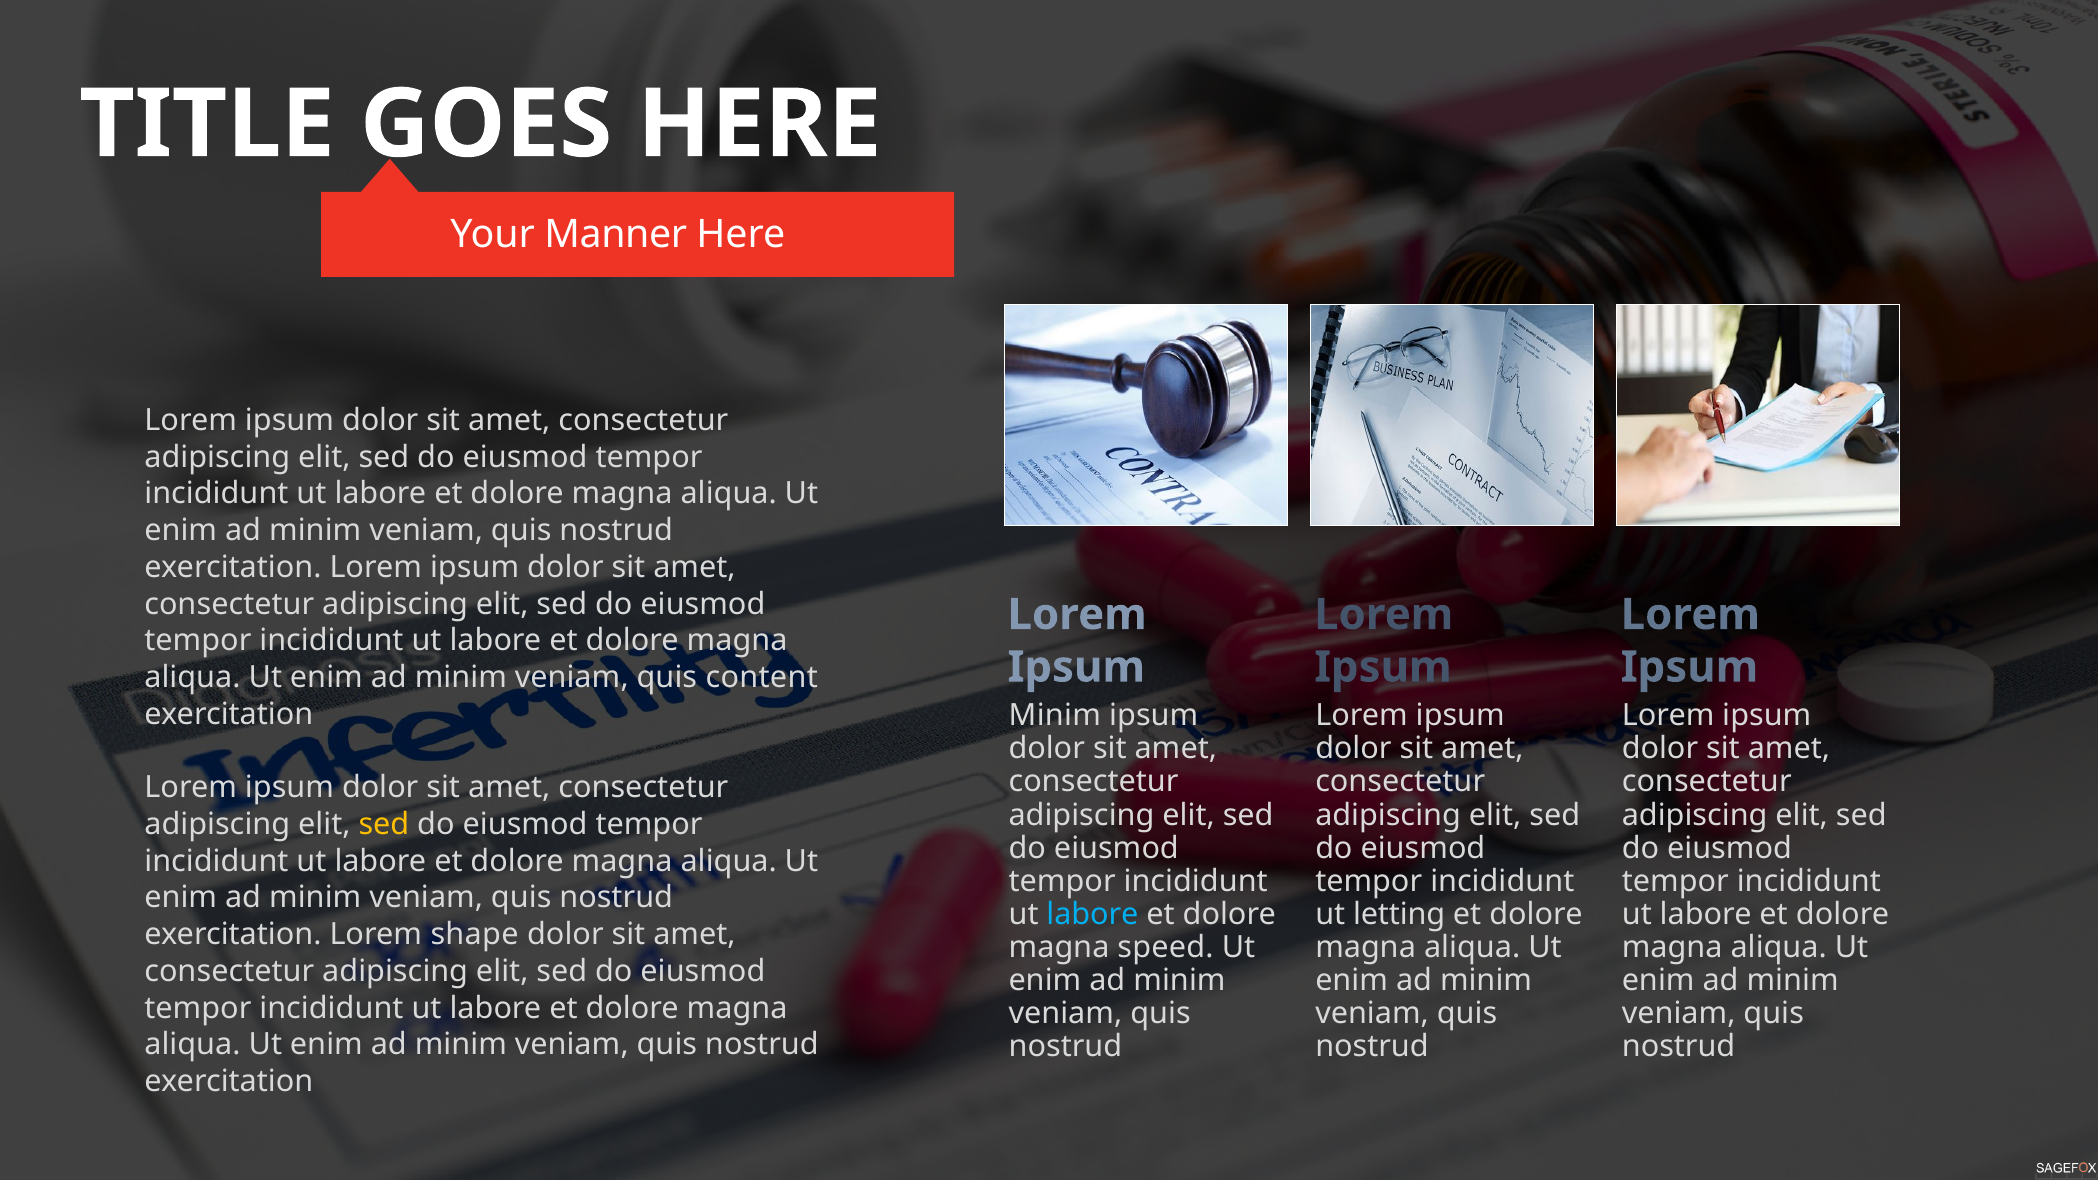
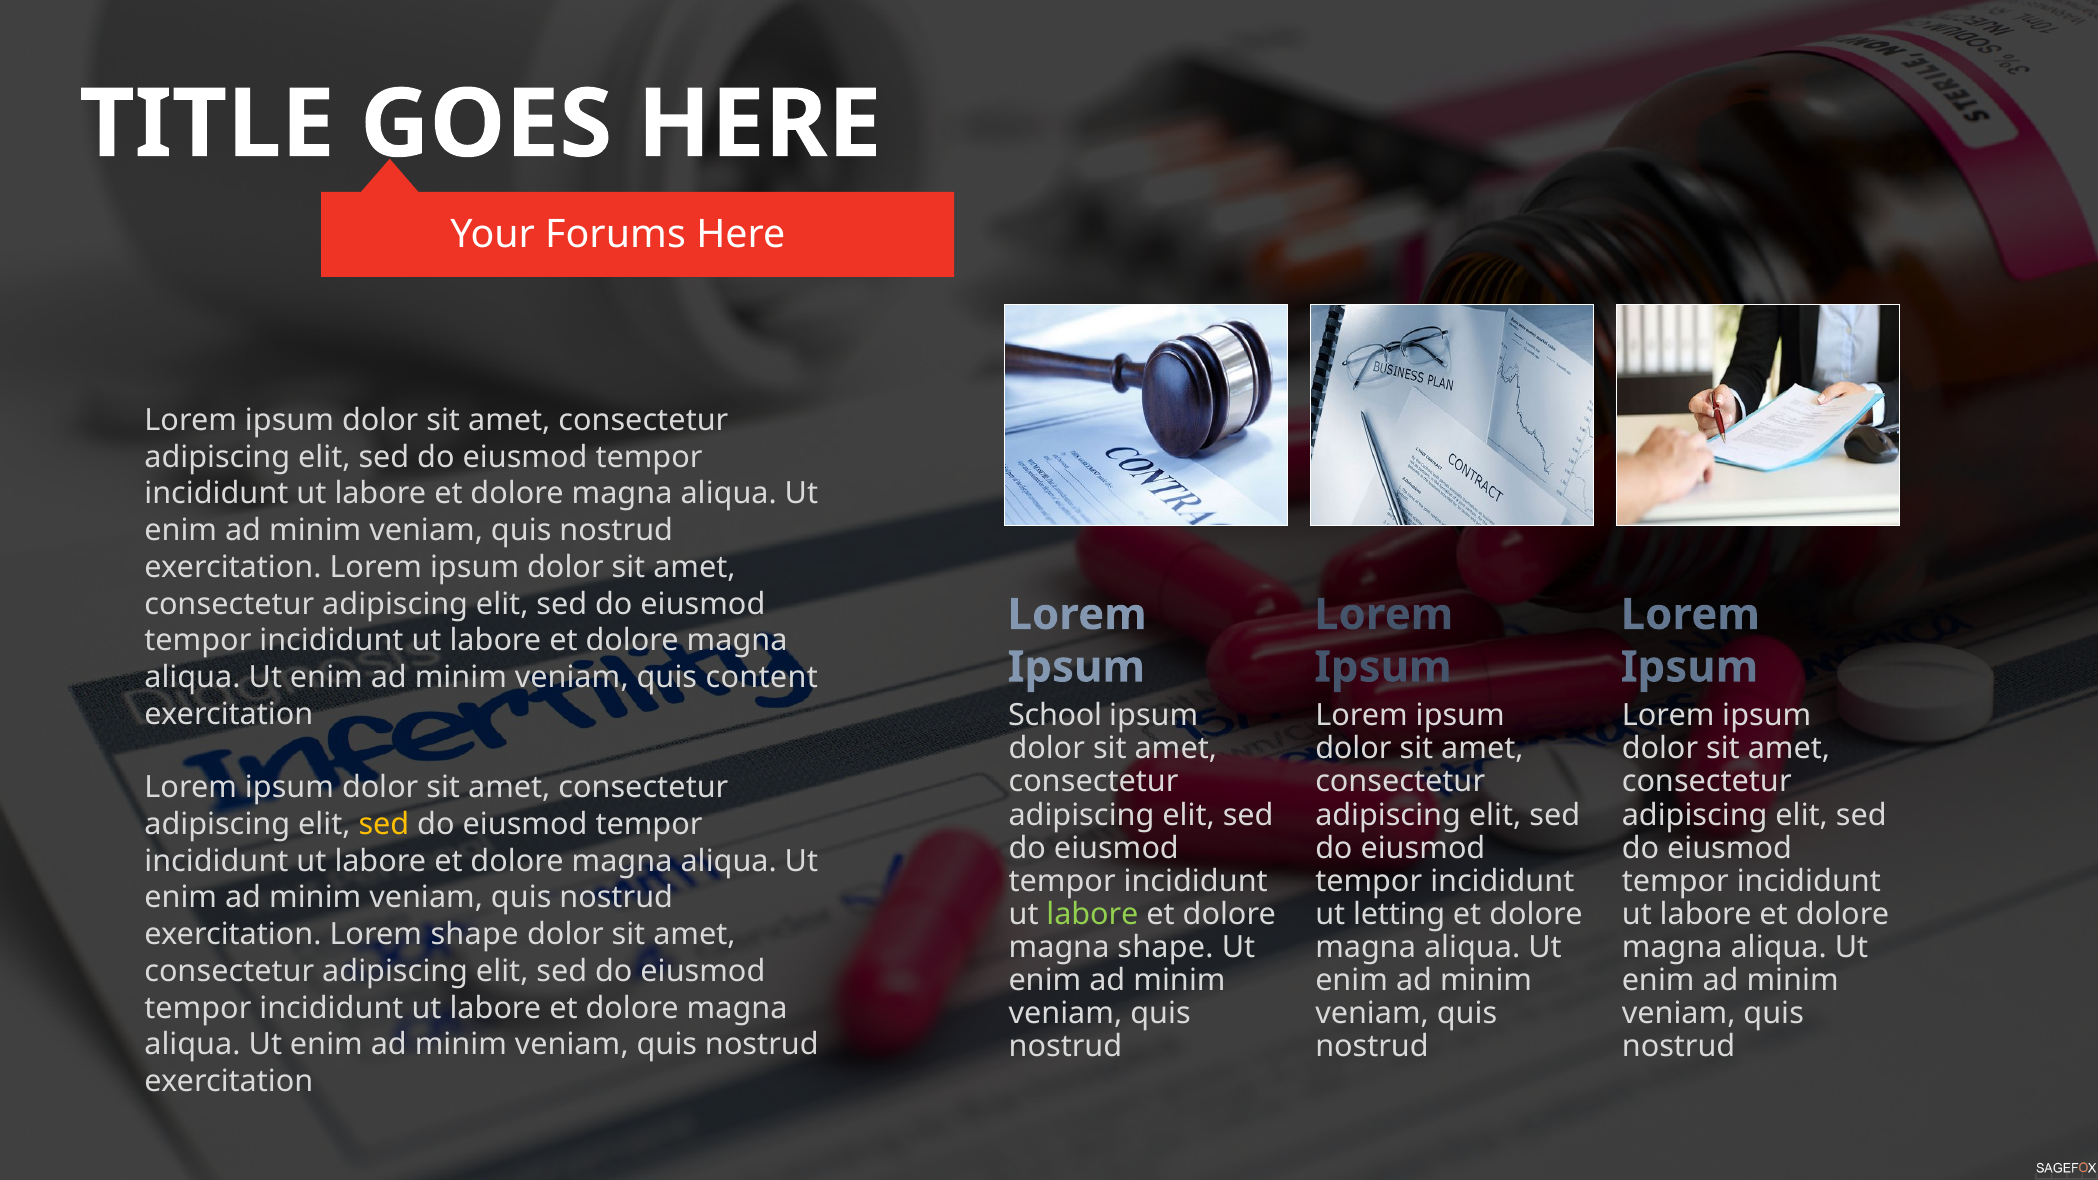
Manner: Manner -> Forums (616, 235)
Minim: Minim -> School (1055, 716)
labore colour: light blue -> light green (1092, 914)
magna speed: speed -> shape (1165, 947)
